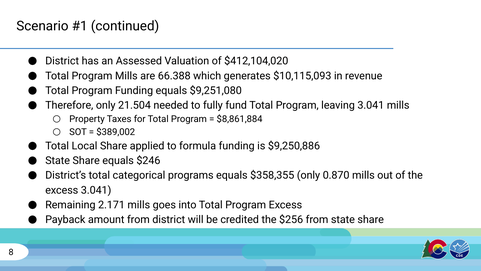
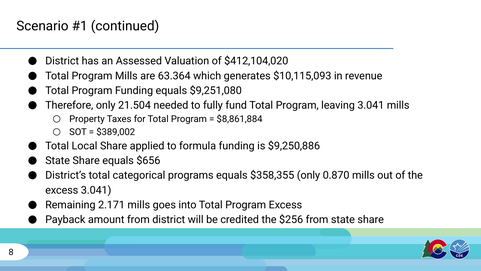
66.388: 66.388 -> 63.364 (174, 76)
$246: $246 -> $656 (148, 160)
